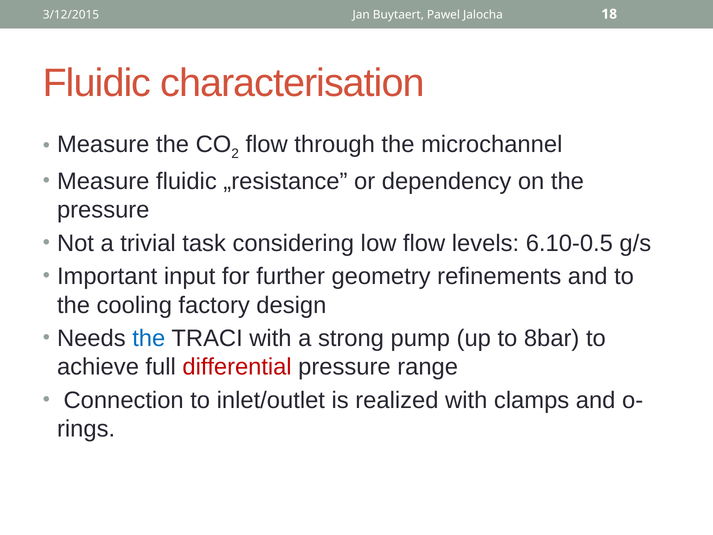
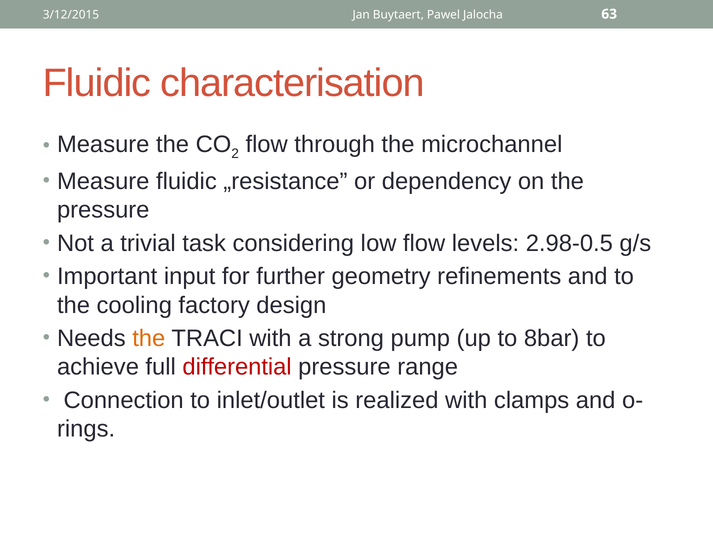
18: 18 -> 63 (609, 14)
6.10-0.5: 6.10-0.5 -> 2.98-0.5 (569, 243)
the colour: blue -> orange (149, 338)
